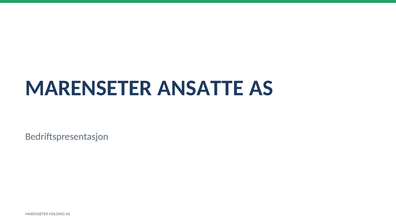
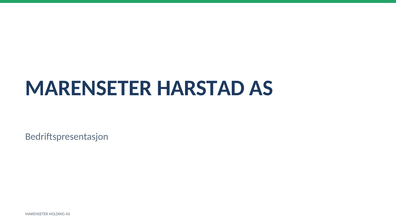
ANSATTE: ANSATTE -> HARSTAD (201, 88)
